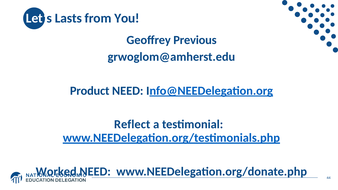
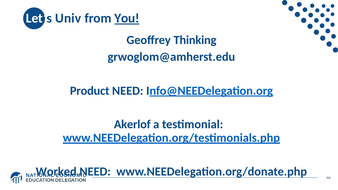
Lasts: Lasts -> Univ (68, 18)
You underline: none -> present (127, 18)
Previous: Previous -> Thinking (195, 40)
Reflect: Reflect -> Akerlof (132, 124)
